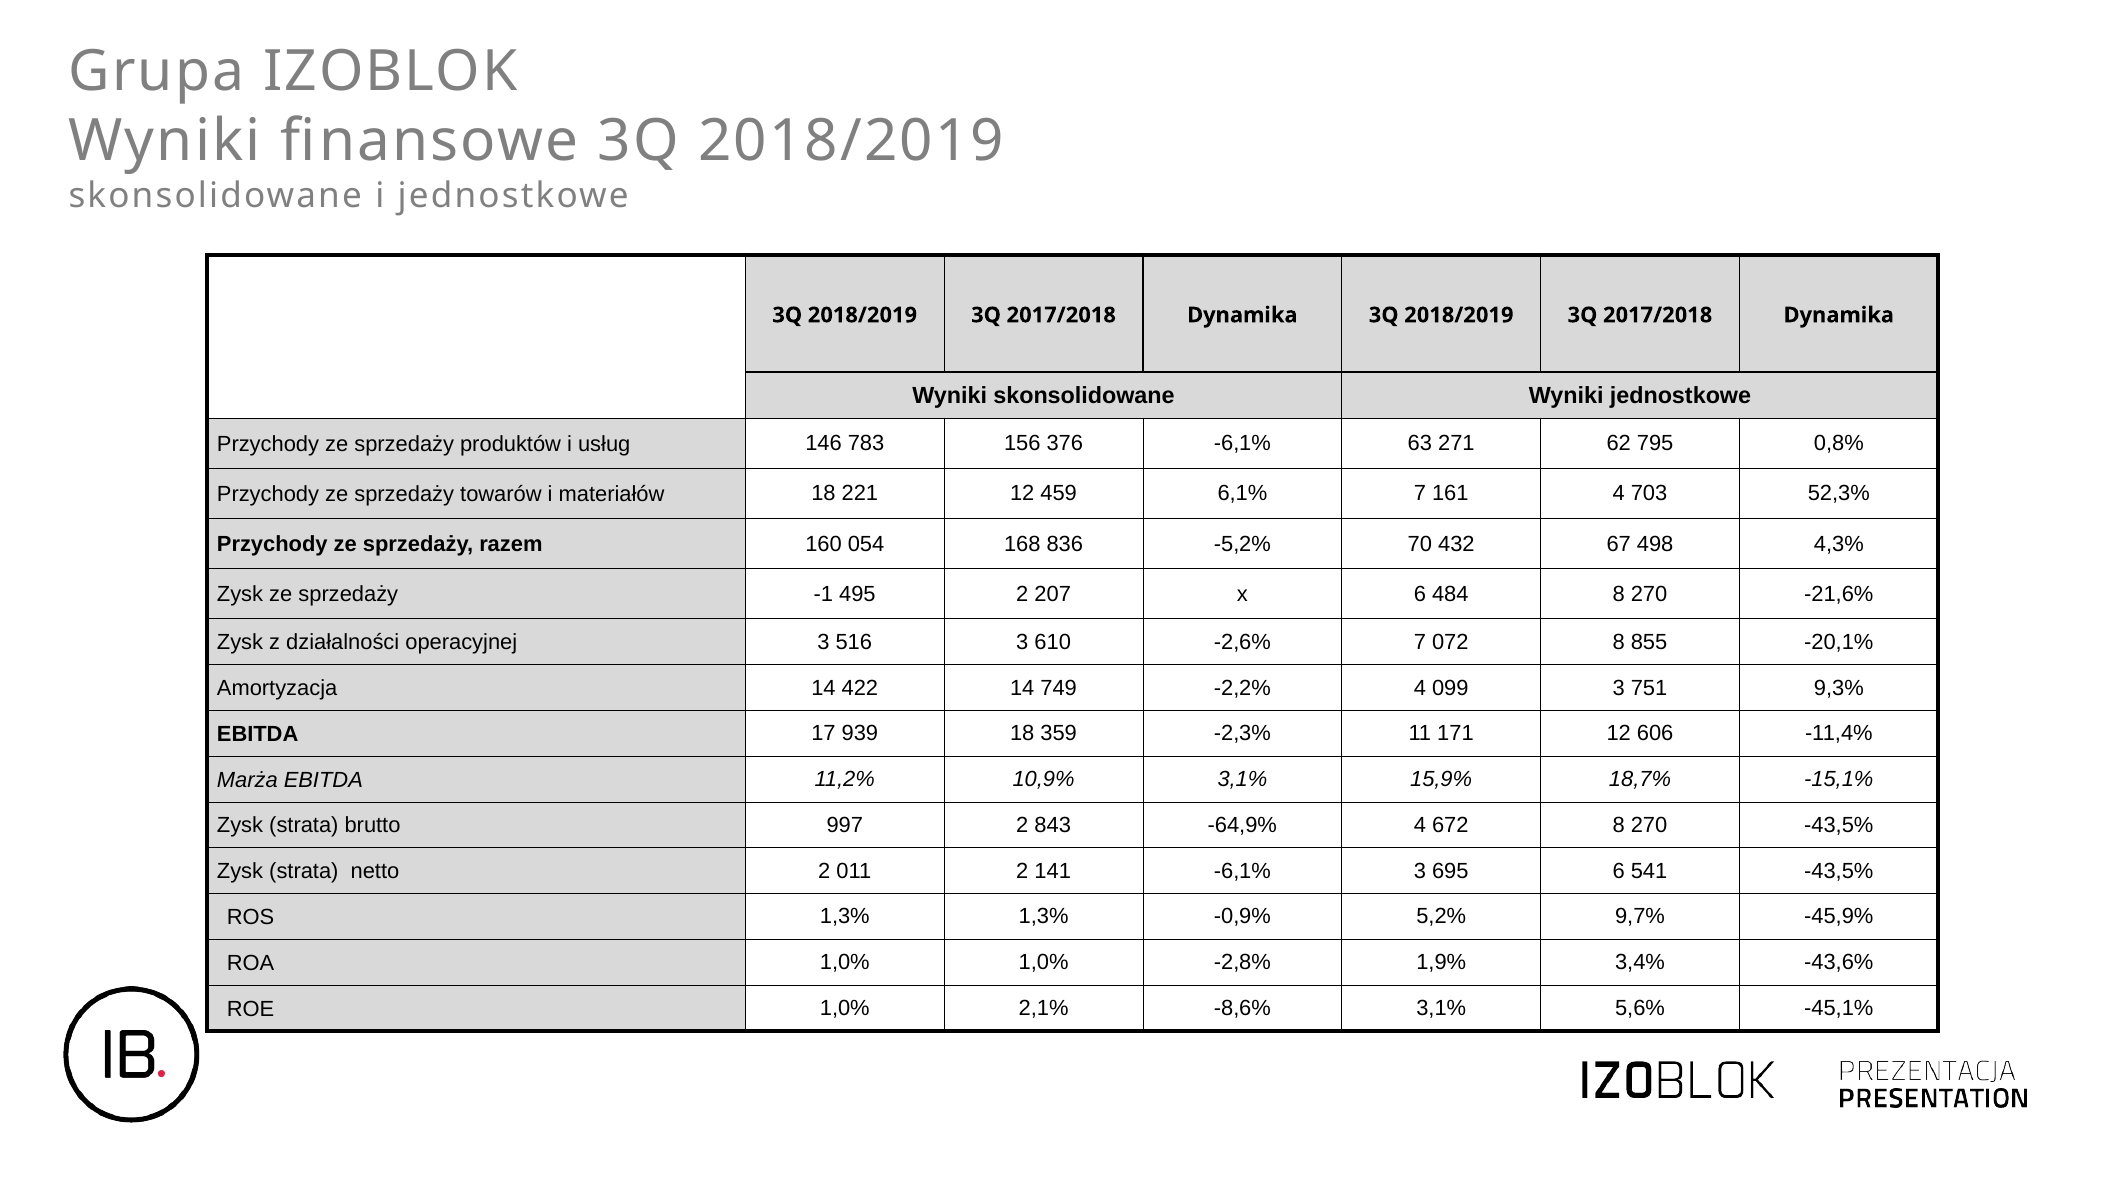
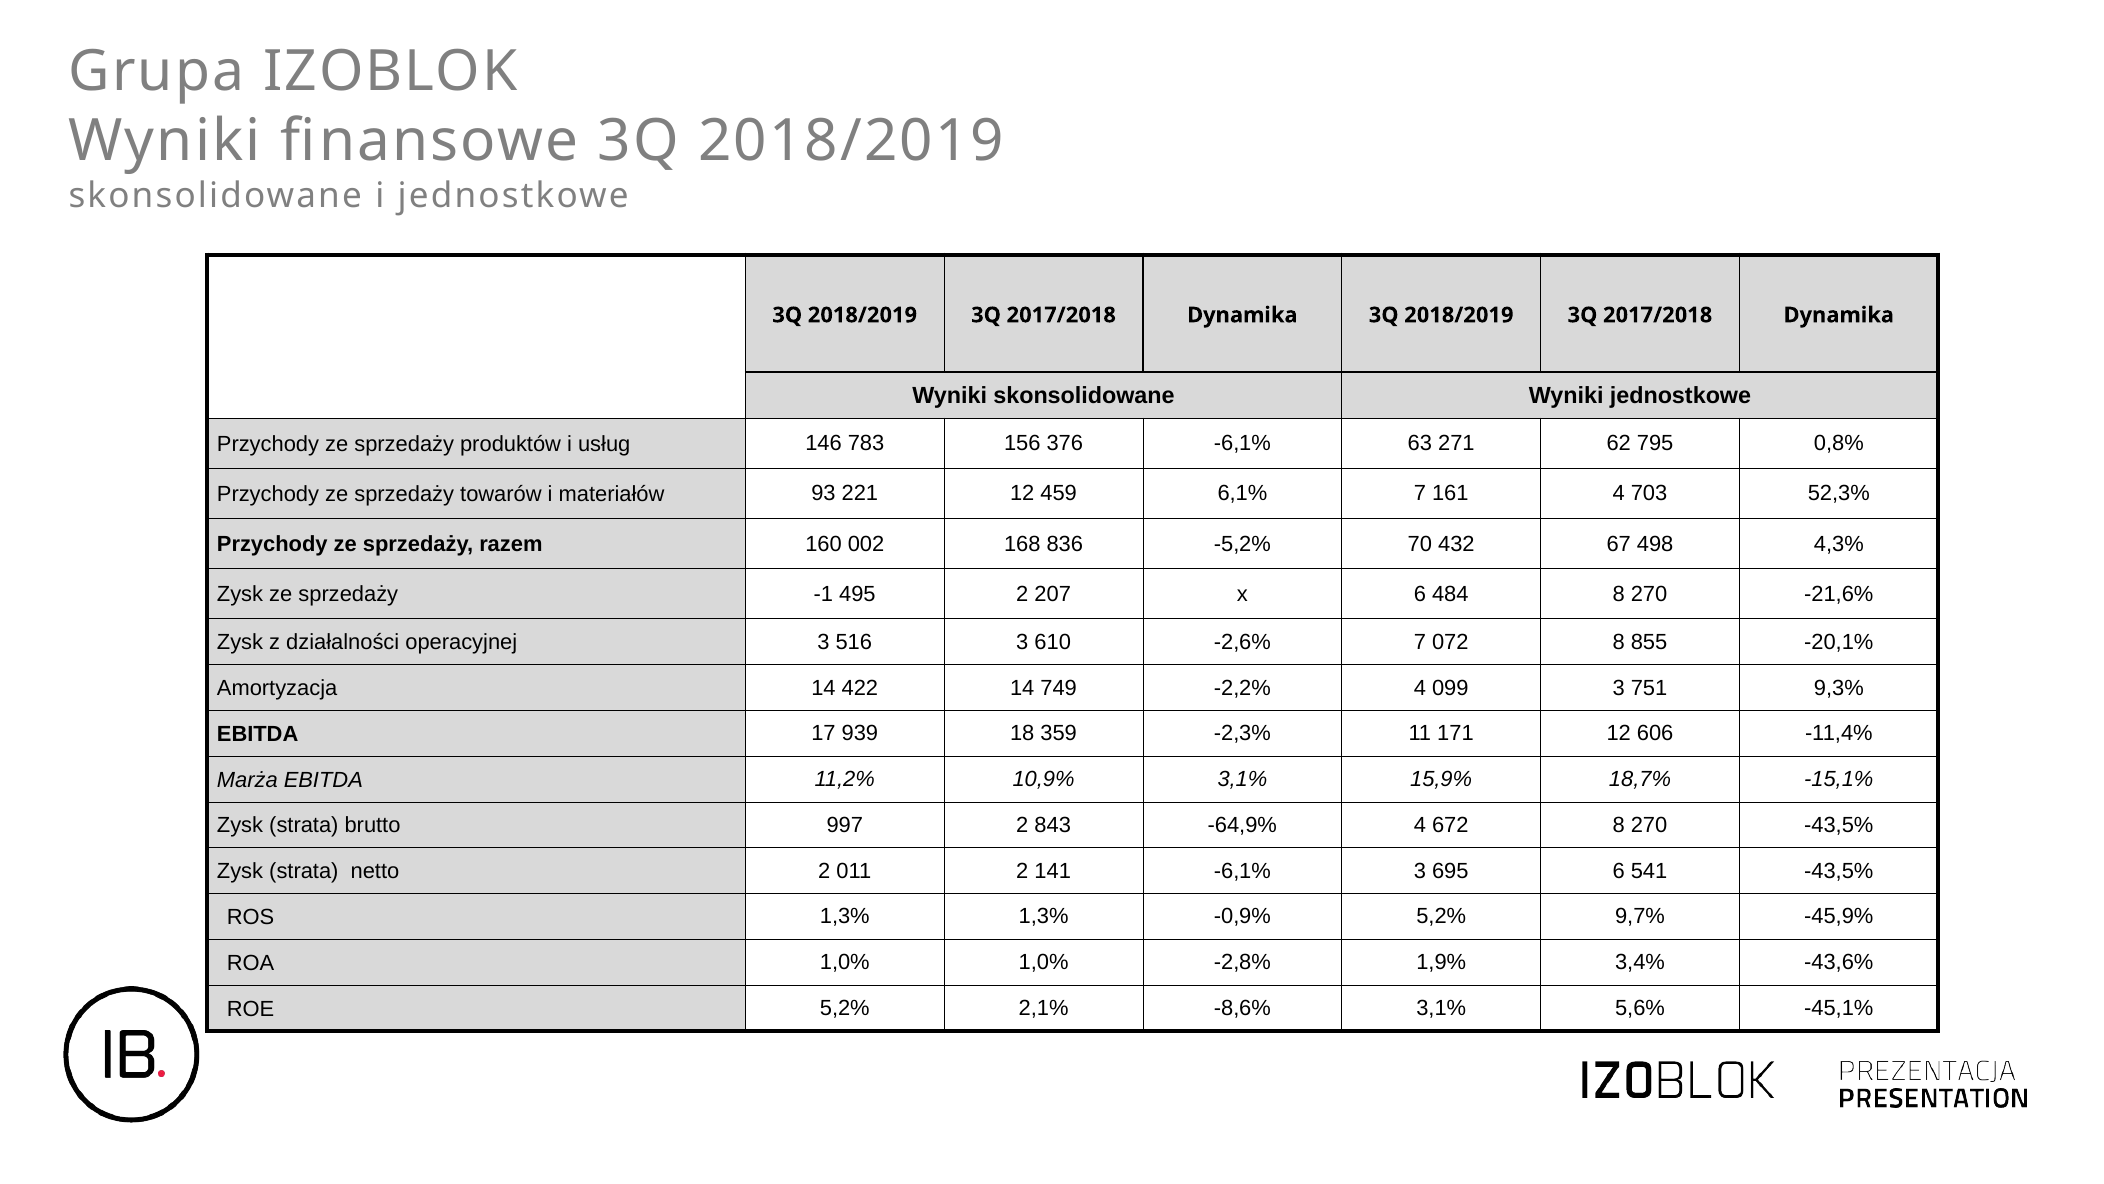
materiałów 18: 18 -> 93 (823, 493)
054: 054 -> 002 (866, 543)
ROE 1,0%: 1,0% -> 5,2% (845, 1008)
